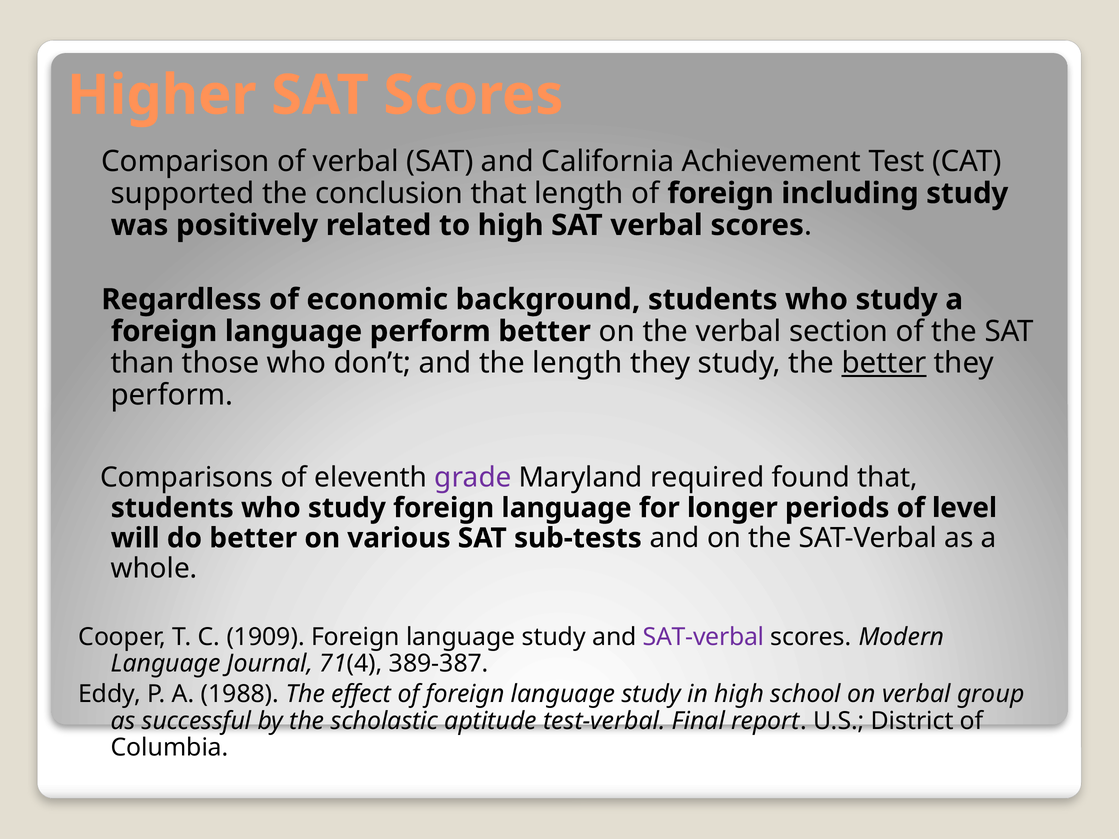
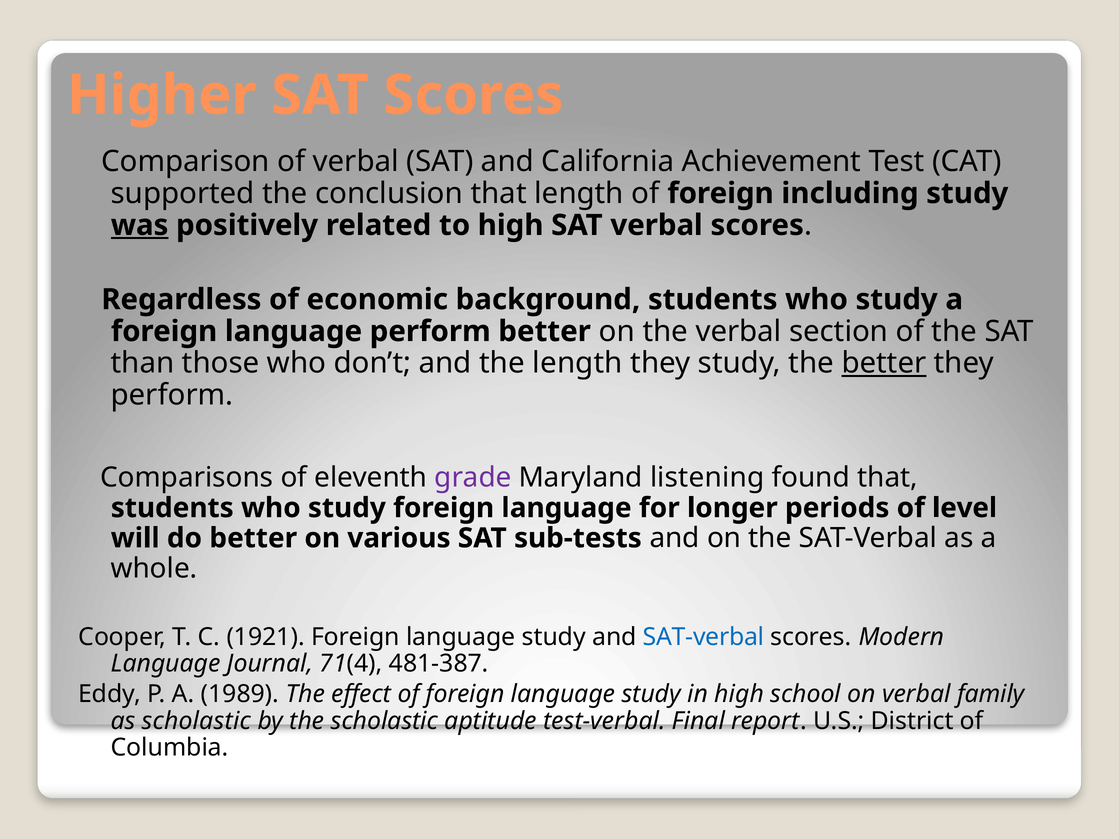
was underline: none -> present (140, 225)
required: required -> listening (707, 478)
1909: 1909 -> 1921 (266, 637)
SAT-verbal colour: purple -> blue (704, 637)
389-387: 389-387 -> 481-387 (439, 664)
1988: 1988 -> 1989 (240, 694)
group: group -> family (991, 694)
as successful: successful -> scholastic (196, 721)
